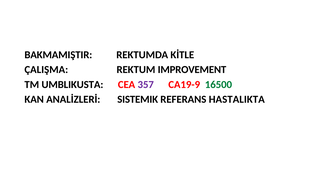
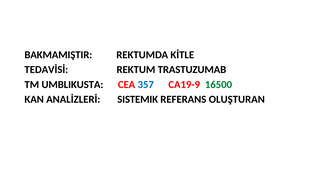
ÇALIŞMA: ÇALIŞMA -> TEDAVİSİ (46, 70)
IMPROVEMENT: IMPROVEMENT -> TRASTUZUMAB (192, 70)
357 colour: purple -> blue (146, 85)
HASTALIKTA: HASTALIKTA -> OLUŞTURAN (237, 100)
